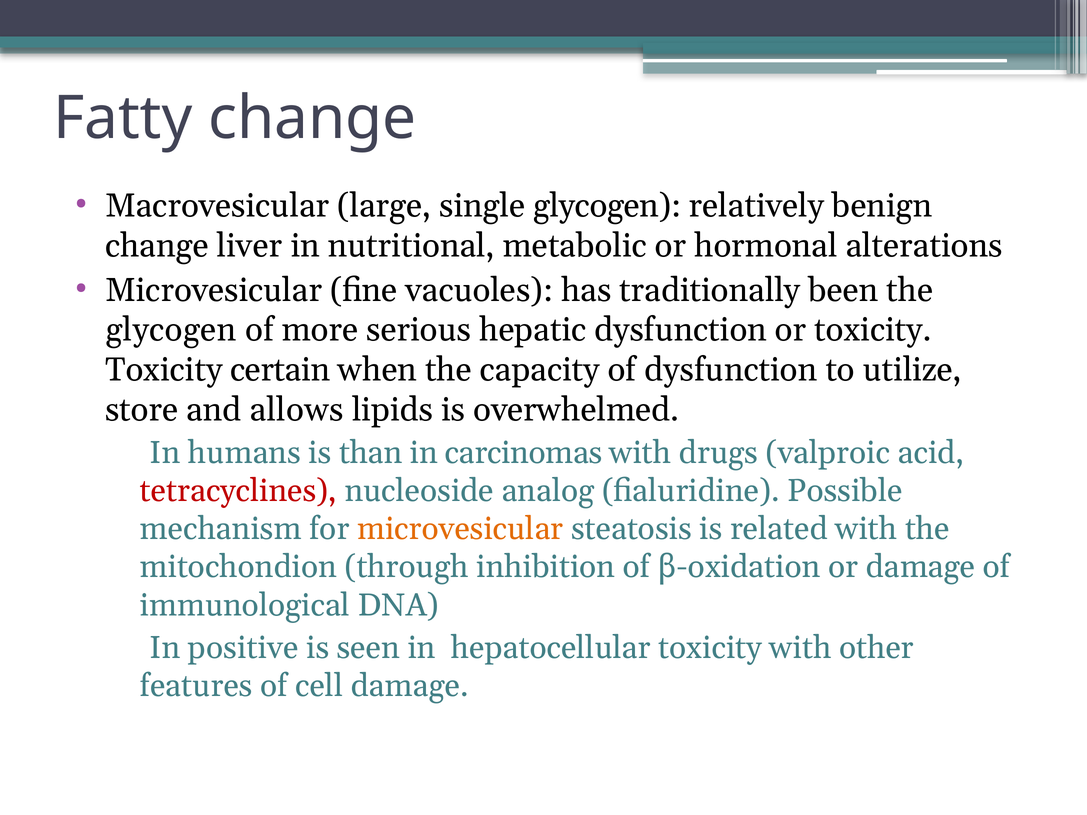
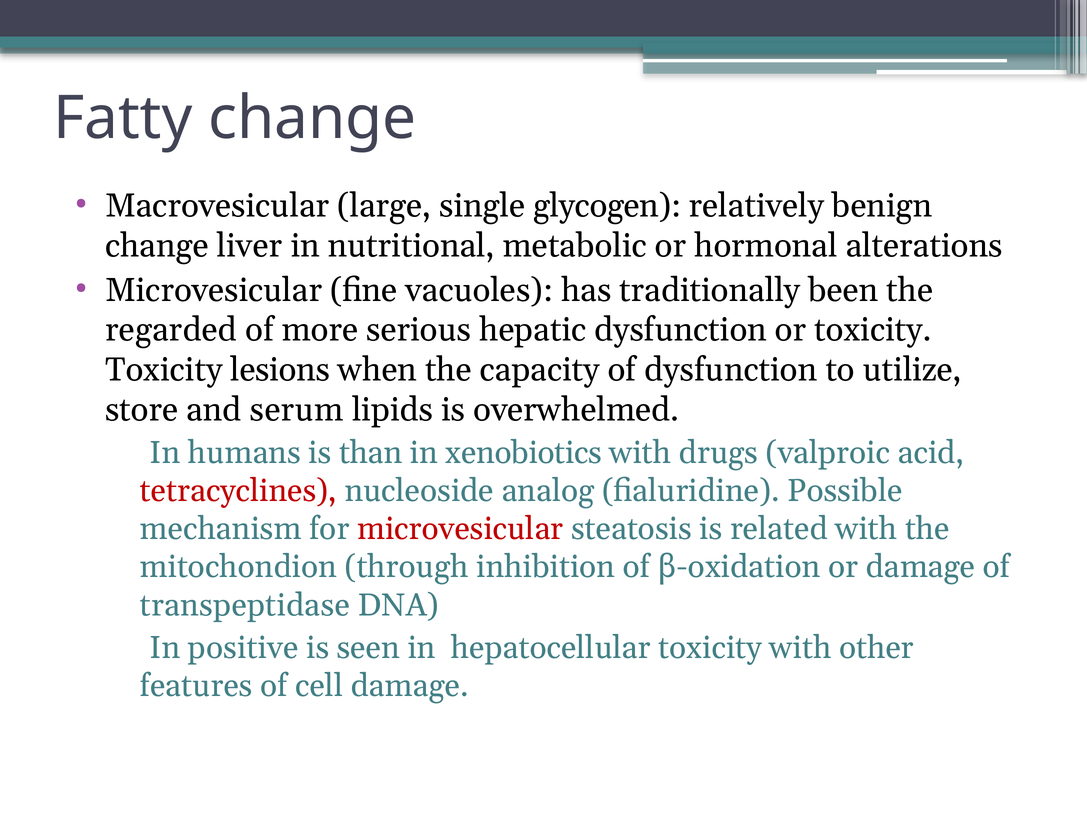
glycogen: glycogen -> regarded (171, 330)
certain: certain -> lesions (280, 370)
allows: allows -> serum (297, 410)
carcinomas: carcinomas -> xenobiotics (524, 453)
microvesicular colour: orange -> red (460, 529)
immunological: immunological -> transpeptidase (245, 605)
